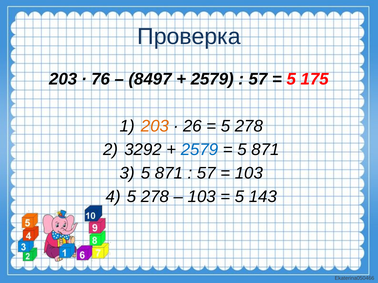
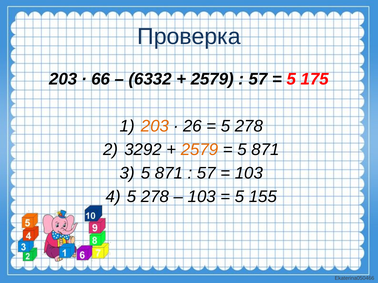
76: 76 -> 66 (101, 79)
8497: 8497 -> 6332 (150, 79)
2579 colour: blue -> orange (200, 150)
143: 143 -> 155 (263, 197)
